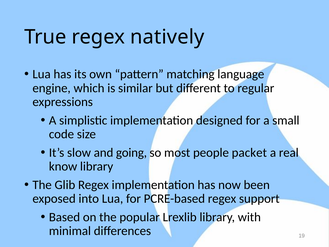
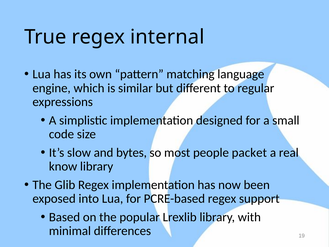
natively: natively -> internal (167, 37)
going: going -> bytes (131, 152)
